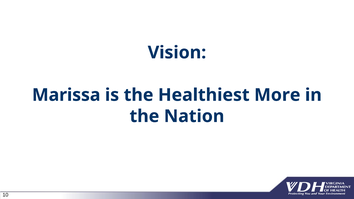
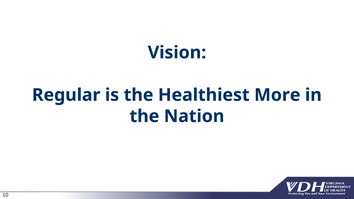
Marissa: Marissa -> Regular (66, 95)
